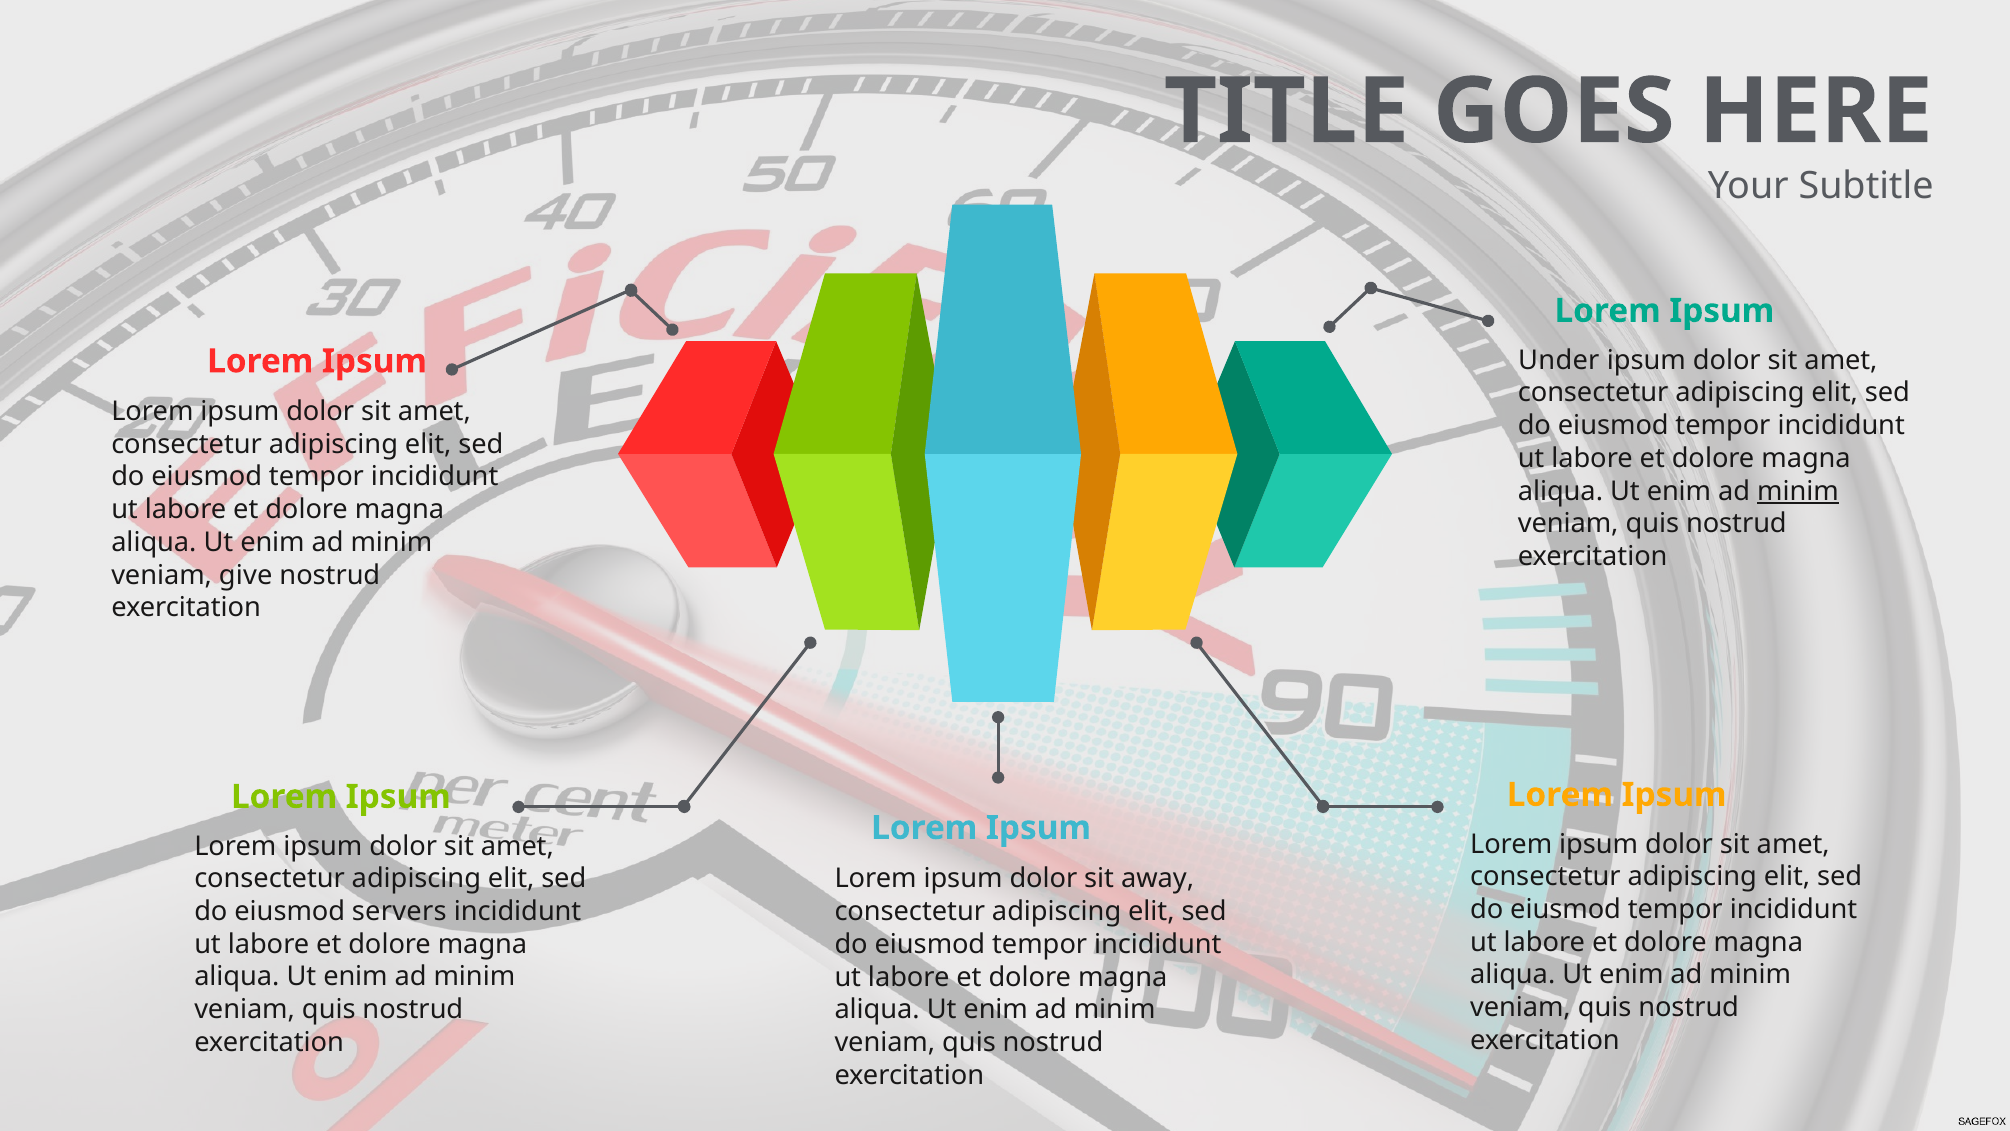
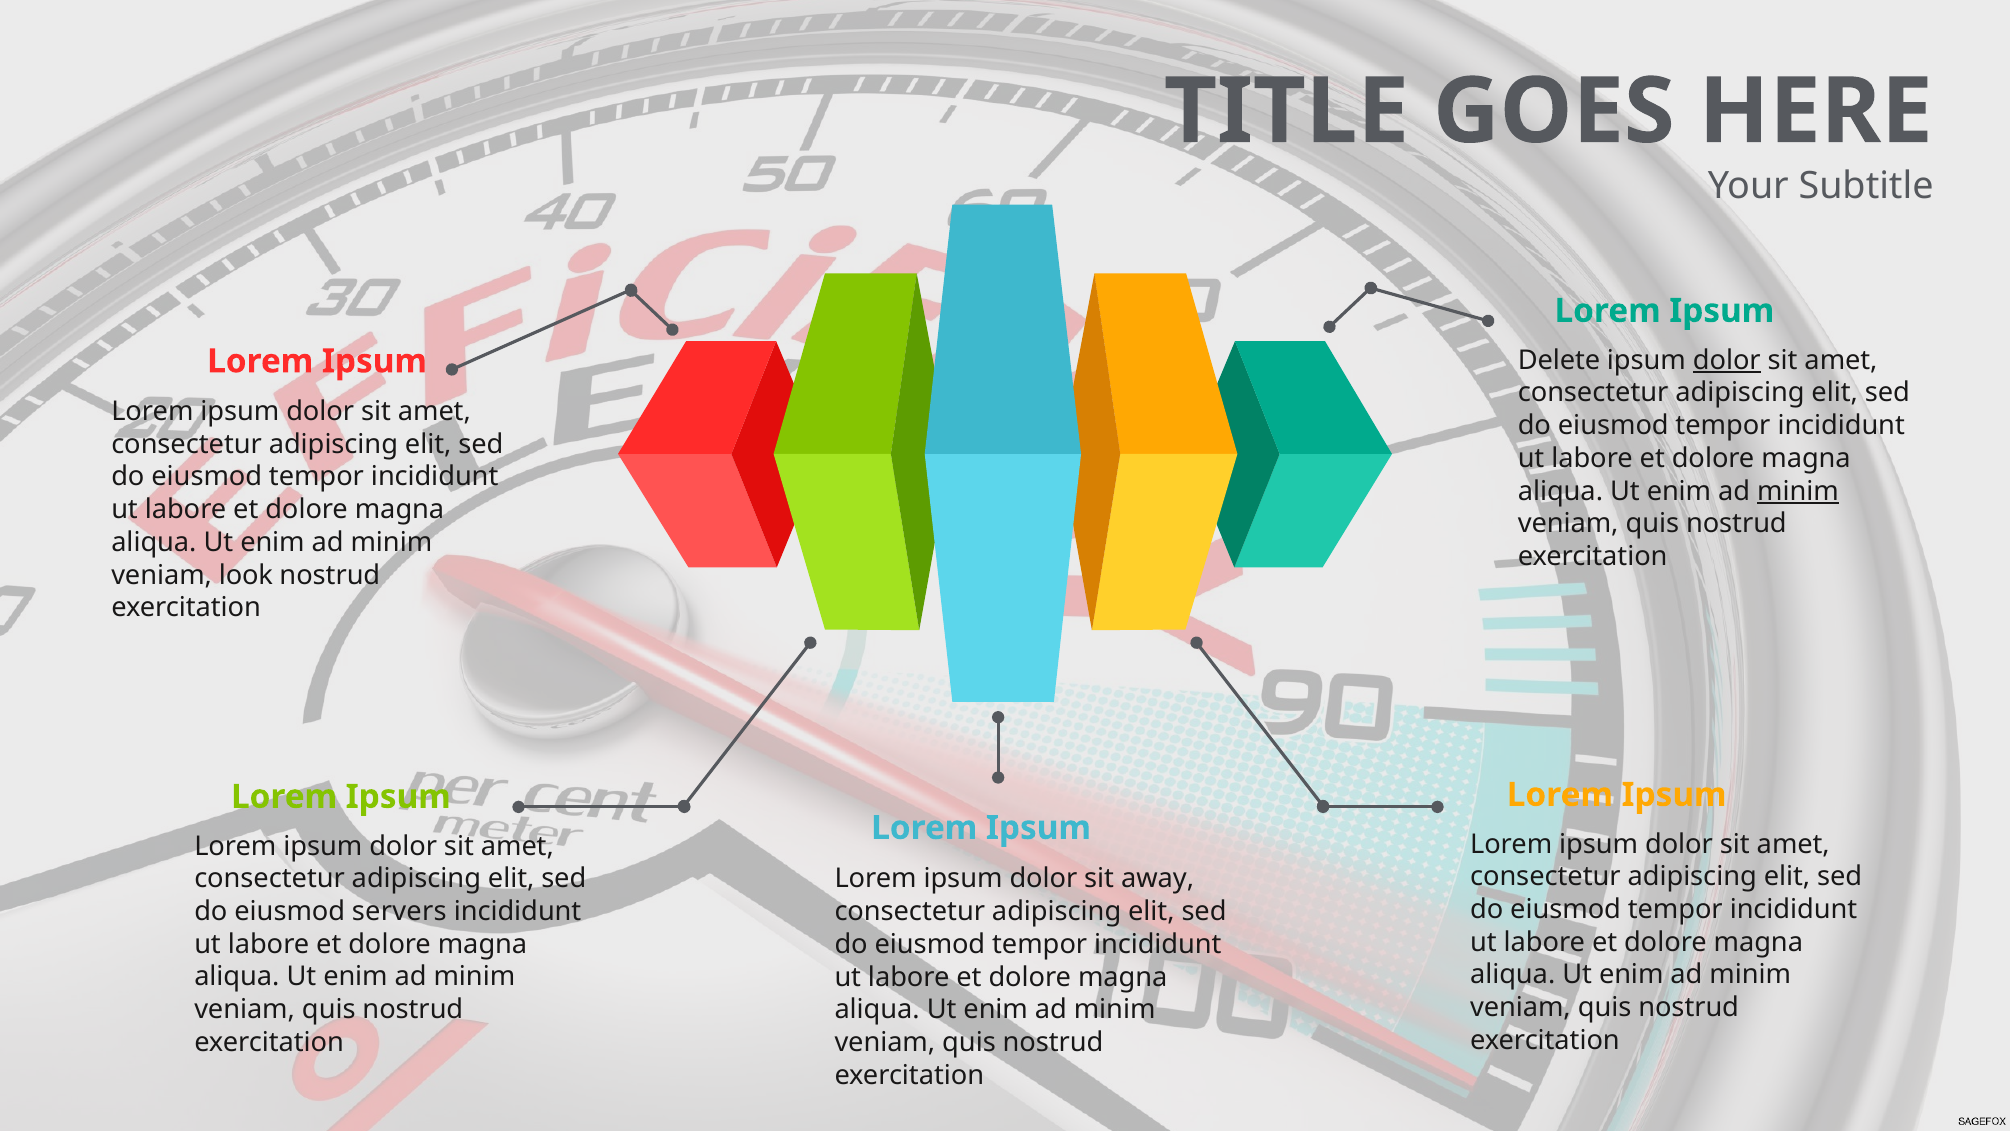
Under: Under -> Delete (1559, 360)
dolor underline: none -> present (1727, 360)
give: give -> look (246, 575)
